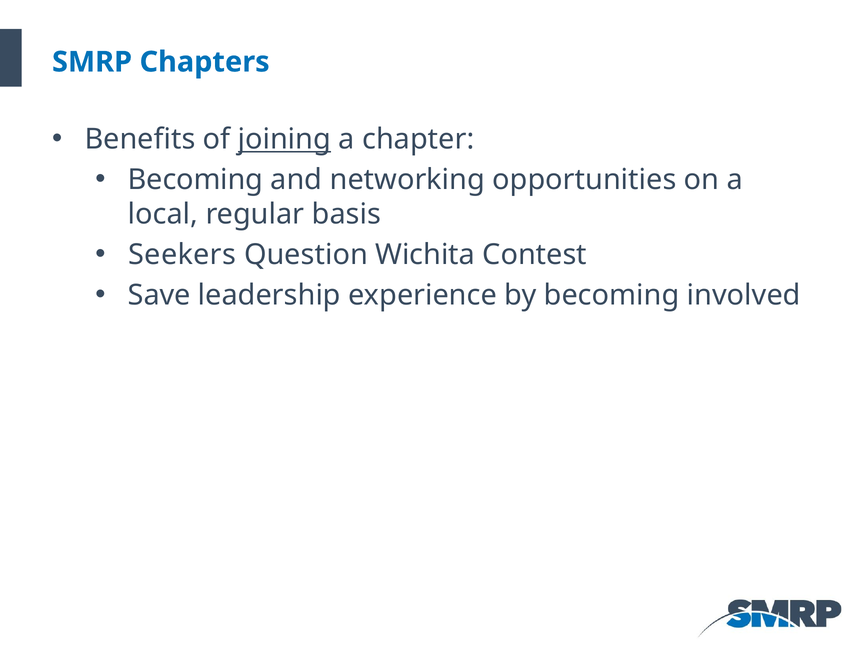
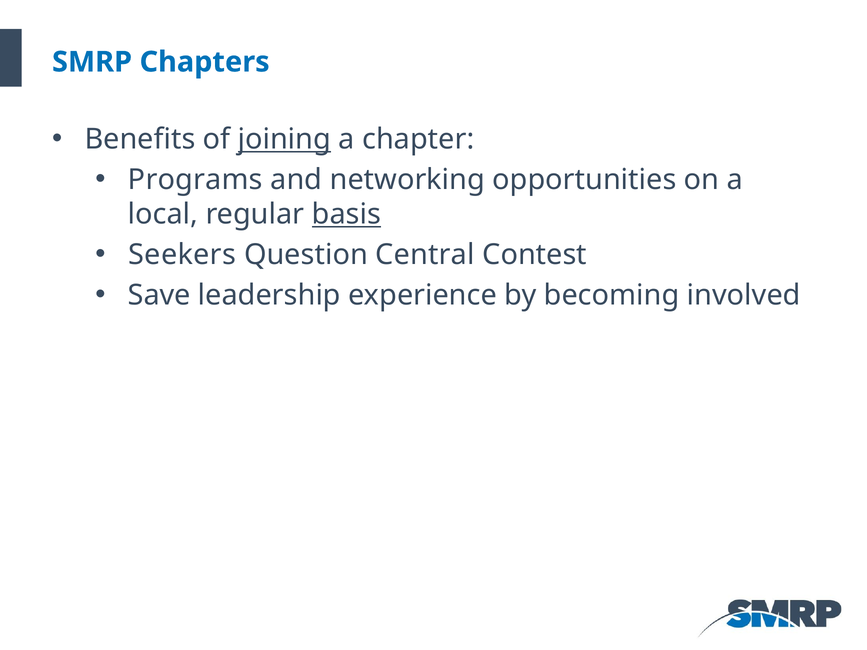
Becoming: Becoming -> Programs (195, 180)
basis underline: none -> present (346, 214)
Wichita: Wichita -> Central (425, 255)
